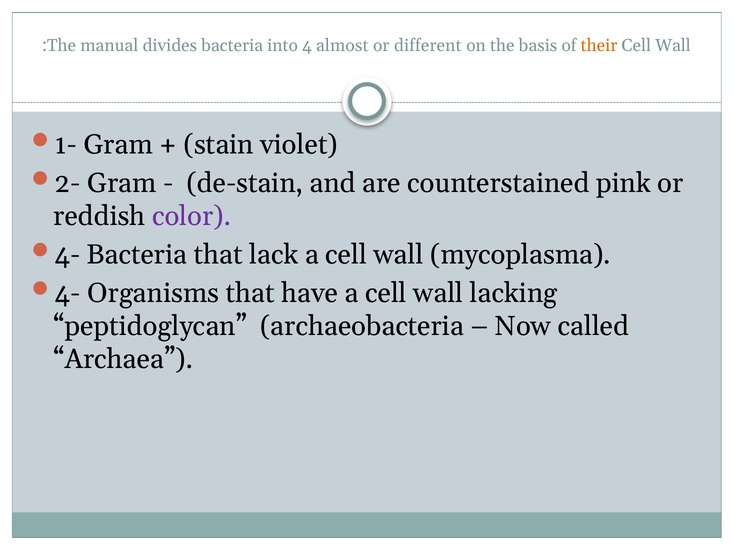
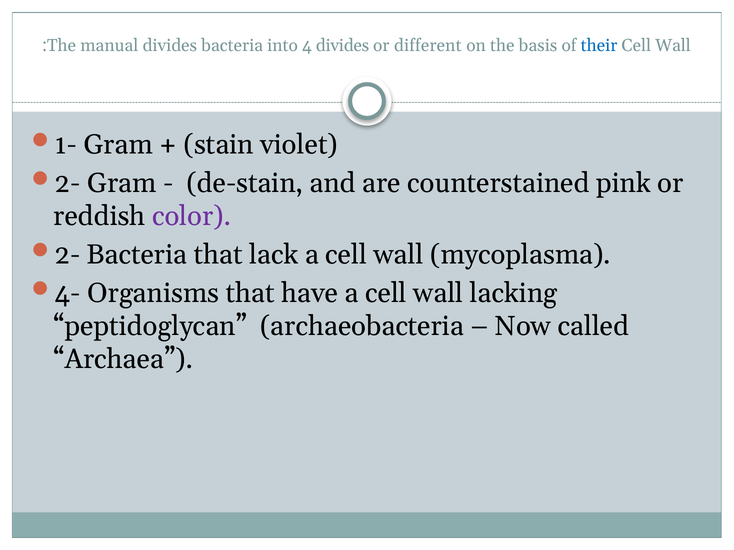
4 almost: almost -> divides (342, 46)
their colour: orange -> blue (599, 46)
4-: 4- -> 2- (68, 255)
